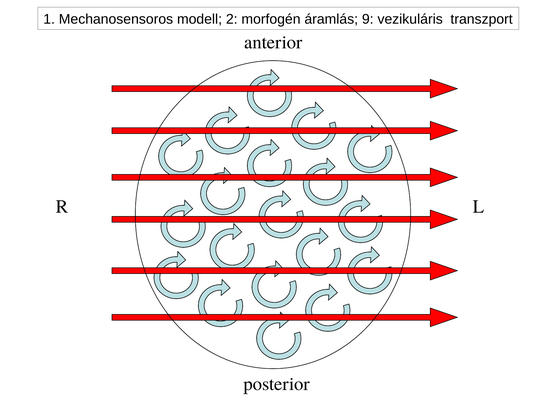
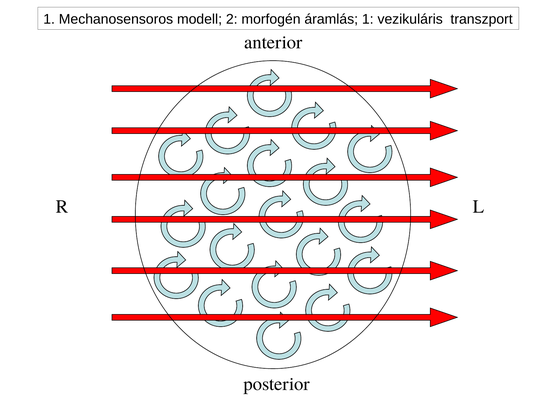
áramlás 9: 9 -> 1 (368, 19)
